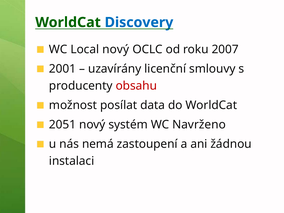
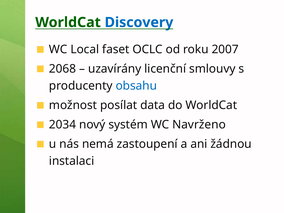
Local nový: nový -> faset (116, 49)
2001: 2001 -> 2068 (63, 69)
obsahu colour: red -> blue (136, 86)
2051: 2051 -> 2034 (63, 125)
